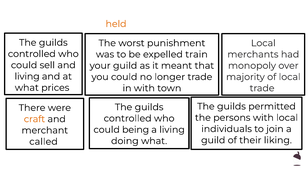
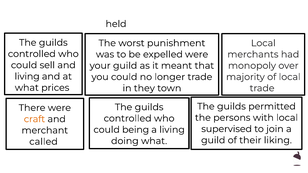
standard: standard -> positions (108, 12)
held colour: orange -> black (116, 24)
expelled train: train -> were (197, 54)
in with: with -> they (144, 88)
individuals: individuals -> supervised (227, 129)
